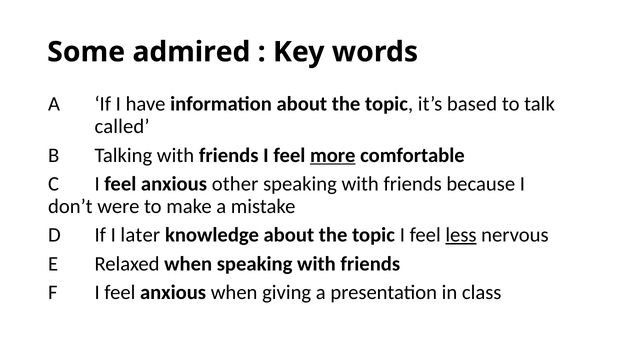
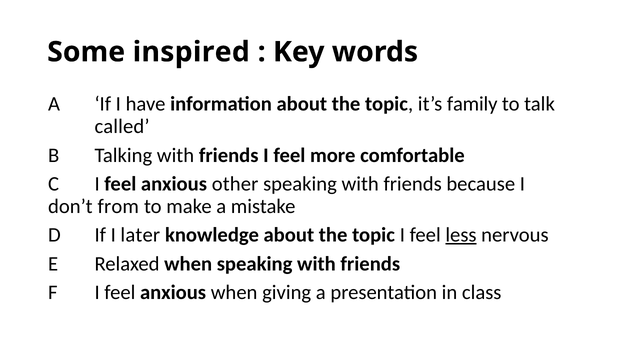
admired: admired -> inspired (191, 52)
based: based -> family (472, 104)
more underline: present -> none (333, 155)
were: were -> from (118, 206)
